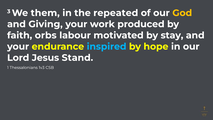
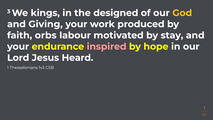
them: them -> kings (45, 13)
repeated: repeated -> designed (116, 13)
inspired colour: light blue -> pink (107, 46)
Stand: Stand -> Heard (77, 58)
